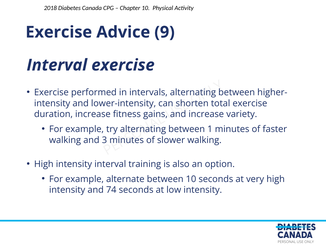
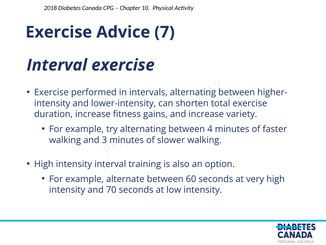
9: 9 -> 7 (165, 32)
1: 1 -> 4 (210, 129)
between 10: 10 -> 60 (191, 179)
74: 74 -> 70 (111, 190)
